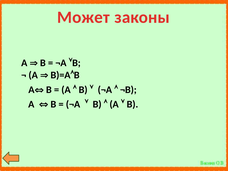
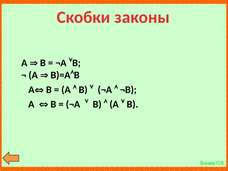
Может: Может -> Скобки (83, 17)
